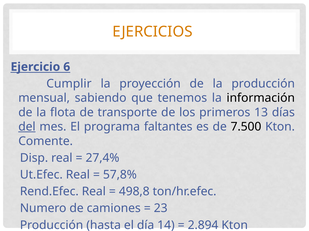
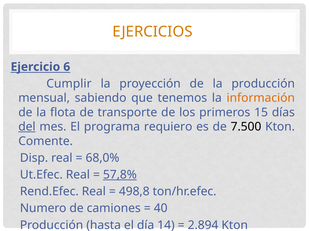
información colour: black -> orange (261, 98)
13: 13 -> 15 (261, 113)
faltantes: faltantes -> requiero (168, 127)
27,4%: 27,4% -> 68,0% (102, 158)
57,8% underline: none -> present (120, 175)
23: 23 -> 40 (161, 209)
